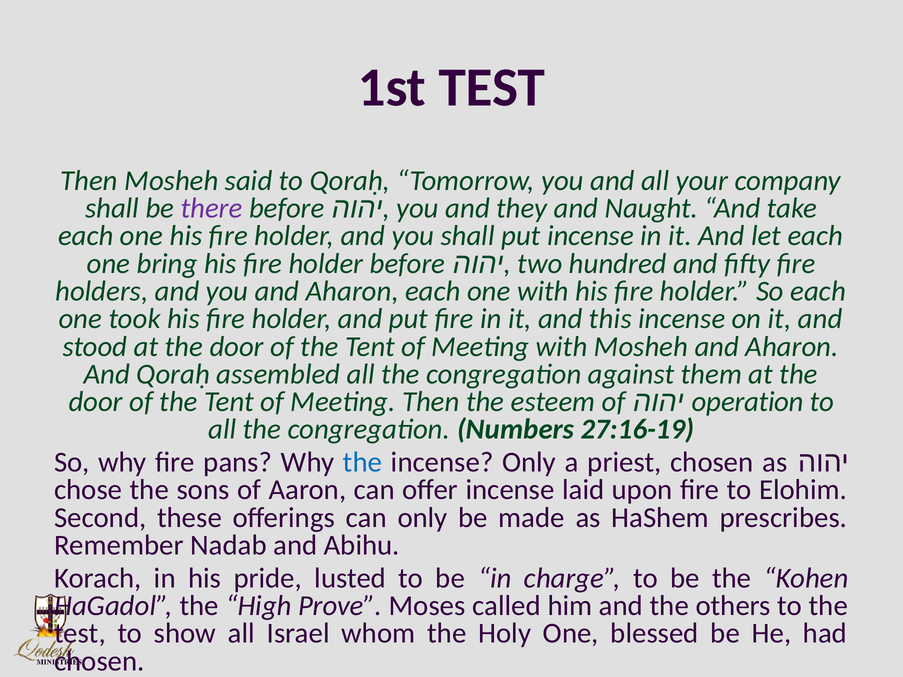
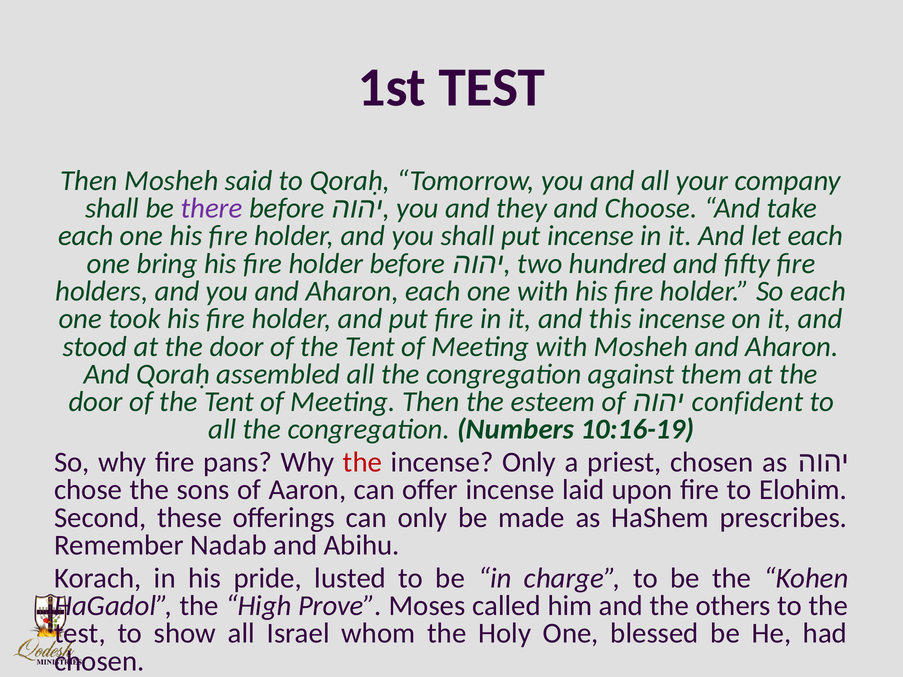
Naught: Naught -> Choose (651, 208)
operation: operation -> confident (748, 402)
27:16-19: 27:16-19 -> 10:16-19 (637, 430)
the colour: blue -> red (363, 462)
